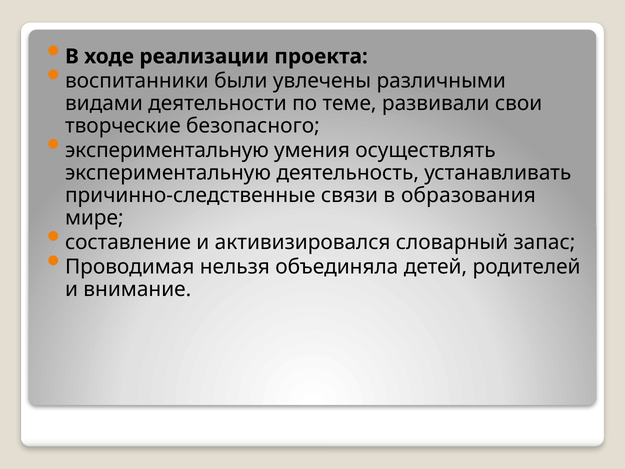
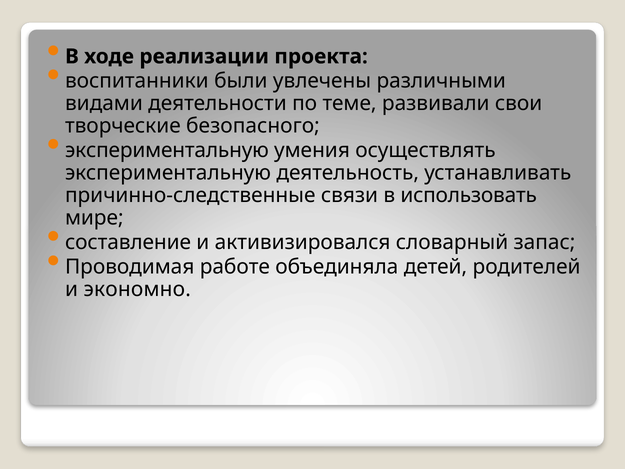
образования: образования -> использовать (469, 195)
нельзя: нельзя -> работе (235, 267)
внимание: внимание -> экономно (137, 289)
